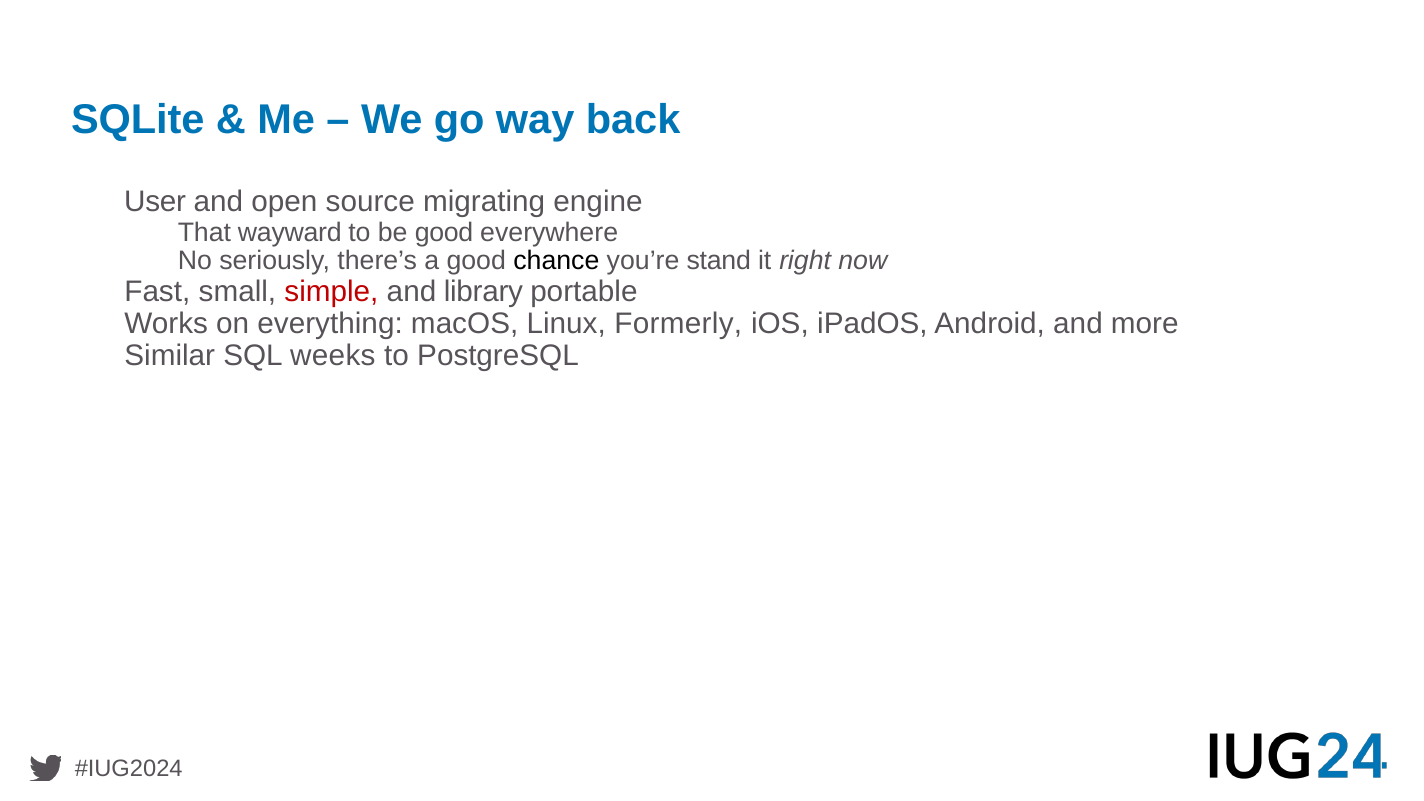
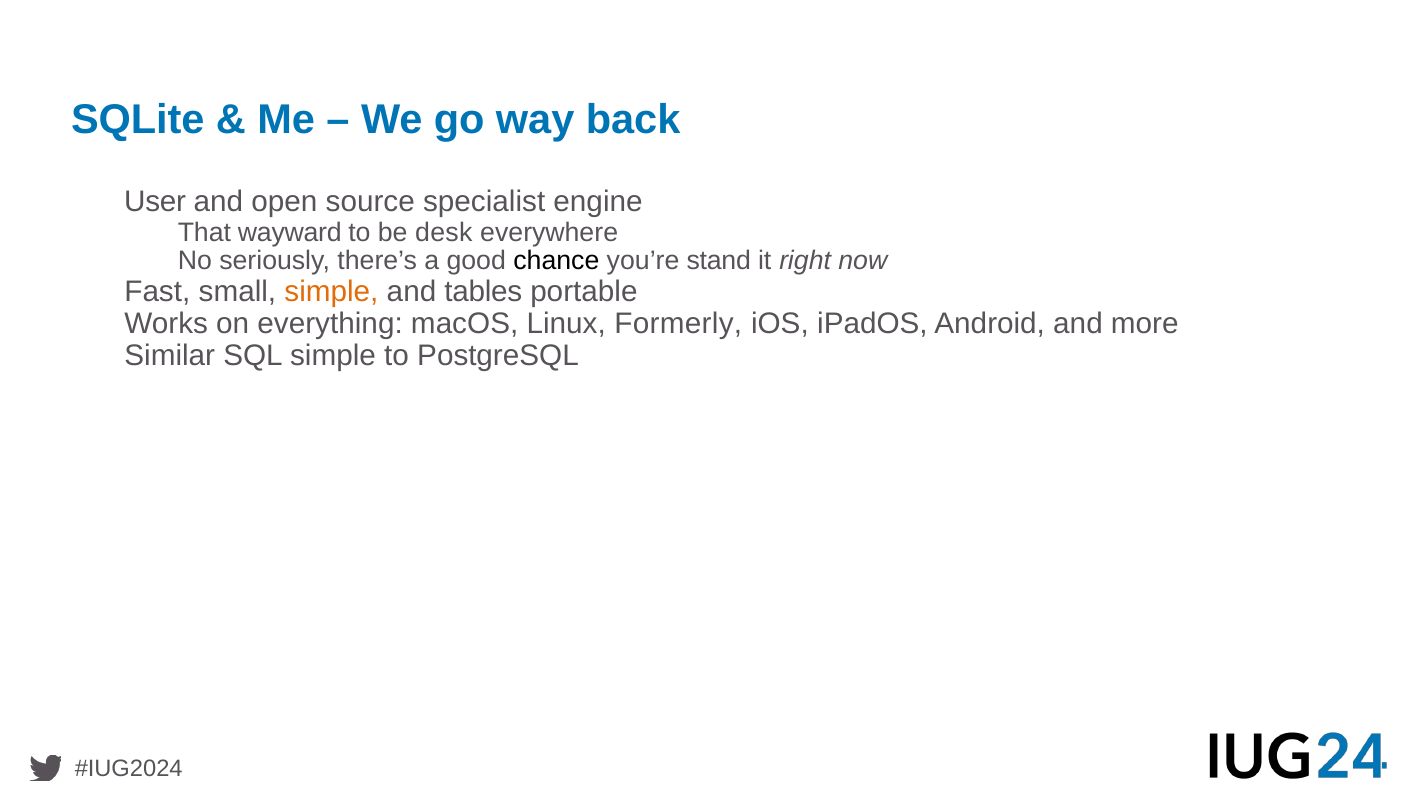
migrating: migrating -> specialist (484, 202)
be good: good -> desk (444, 232)
simple colour: red -> orange (331, 292)
library: library -> tables (483, 292)
SQL weeks: weeks -> simple (333, 356)
